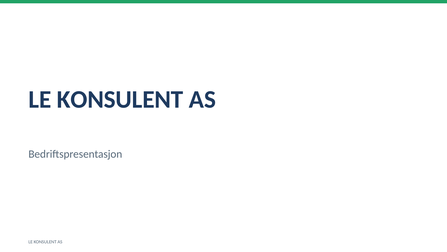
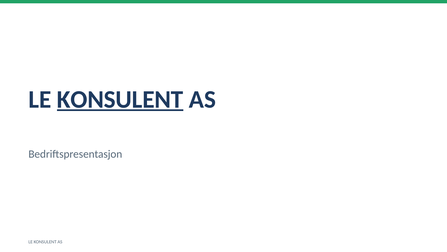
KONSULENT underline: none -> present (120, 99)
